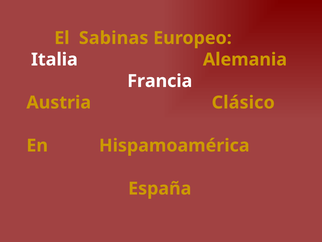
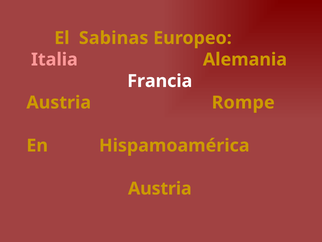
Italia colour: white -> pink (54, 59)
Clásico: Clásico -> Rompe (243, 102)
España: España -> Austria (160, 188)
